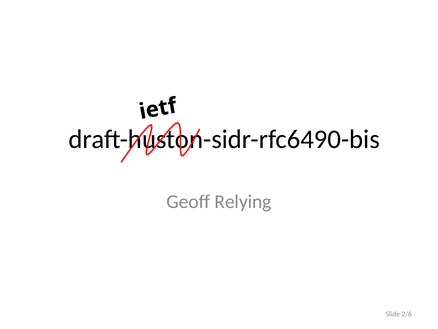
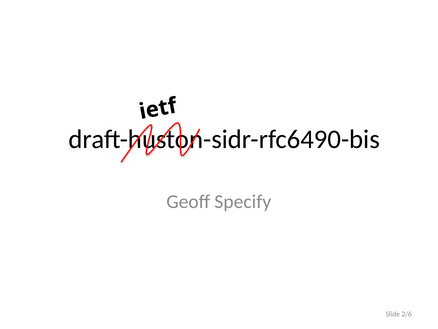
Relying: Relying -> Specify (243, 201)
